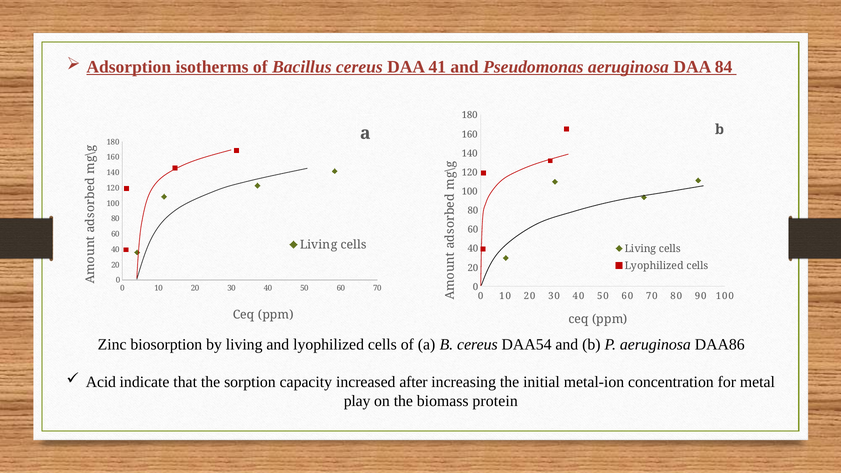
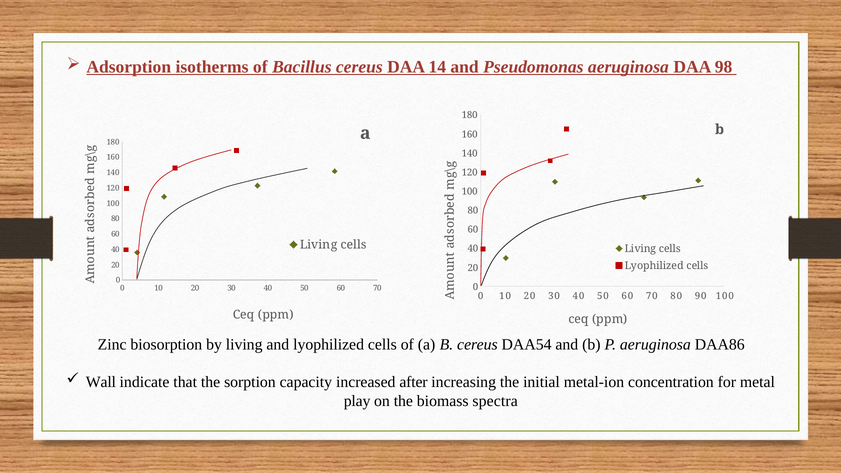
41: 41 -> 14 (437, 67)
84: 84 -> 98 (724, 67)
Acid: Acid -> Wall (101, 382)
protein: protein -> spectra (495, 401)
